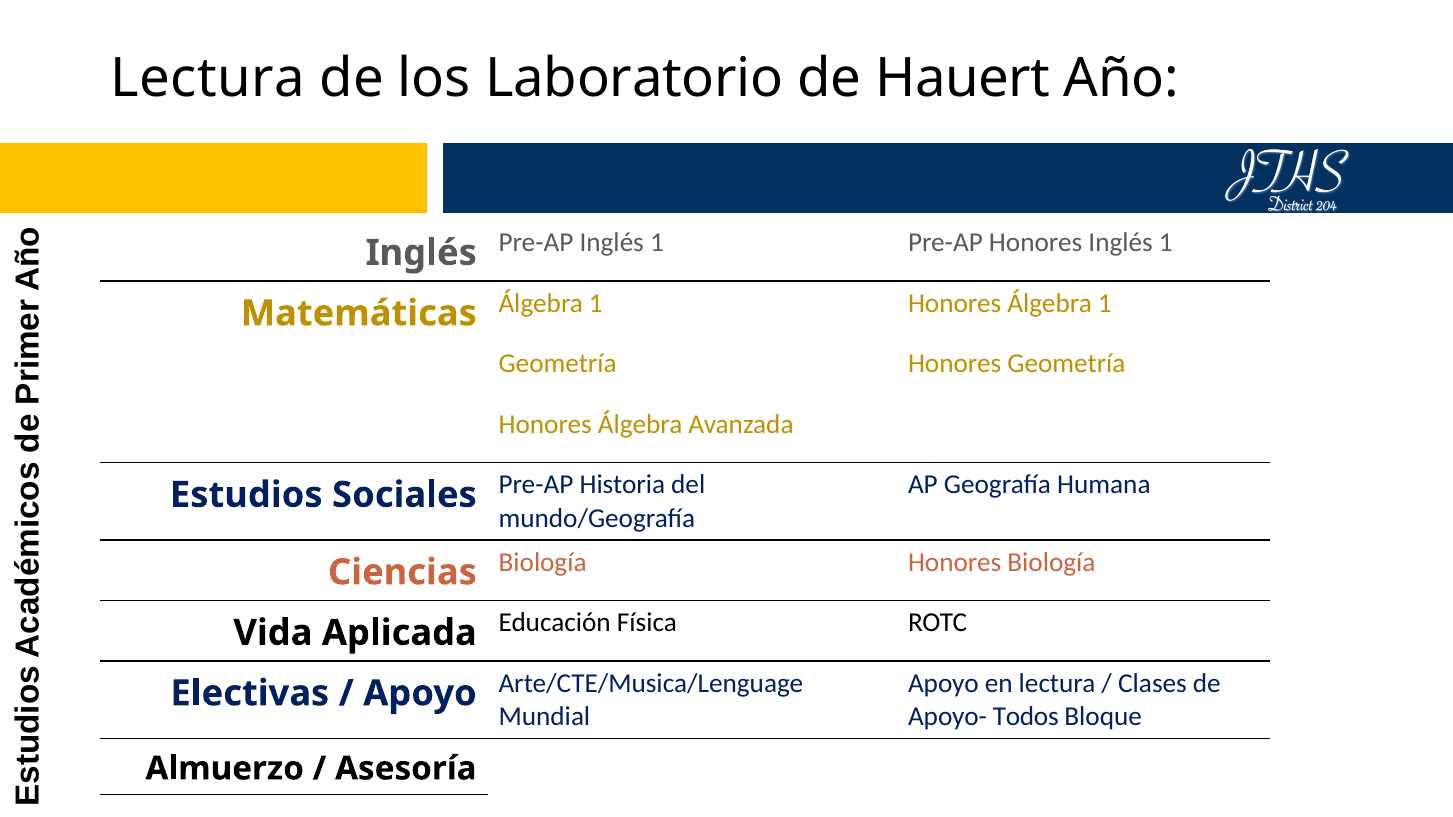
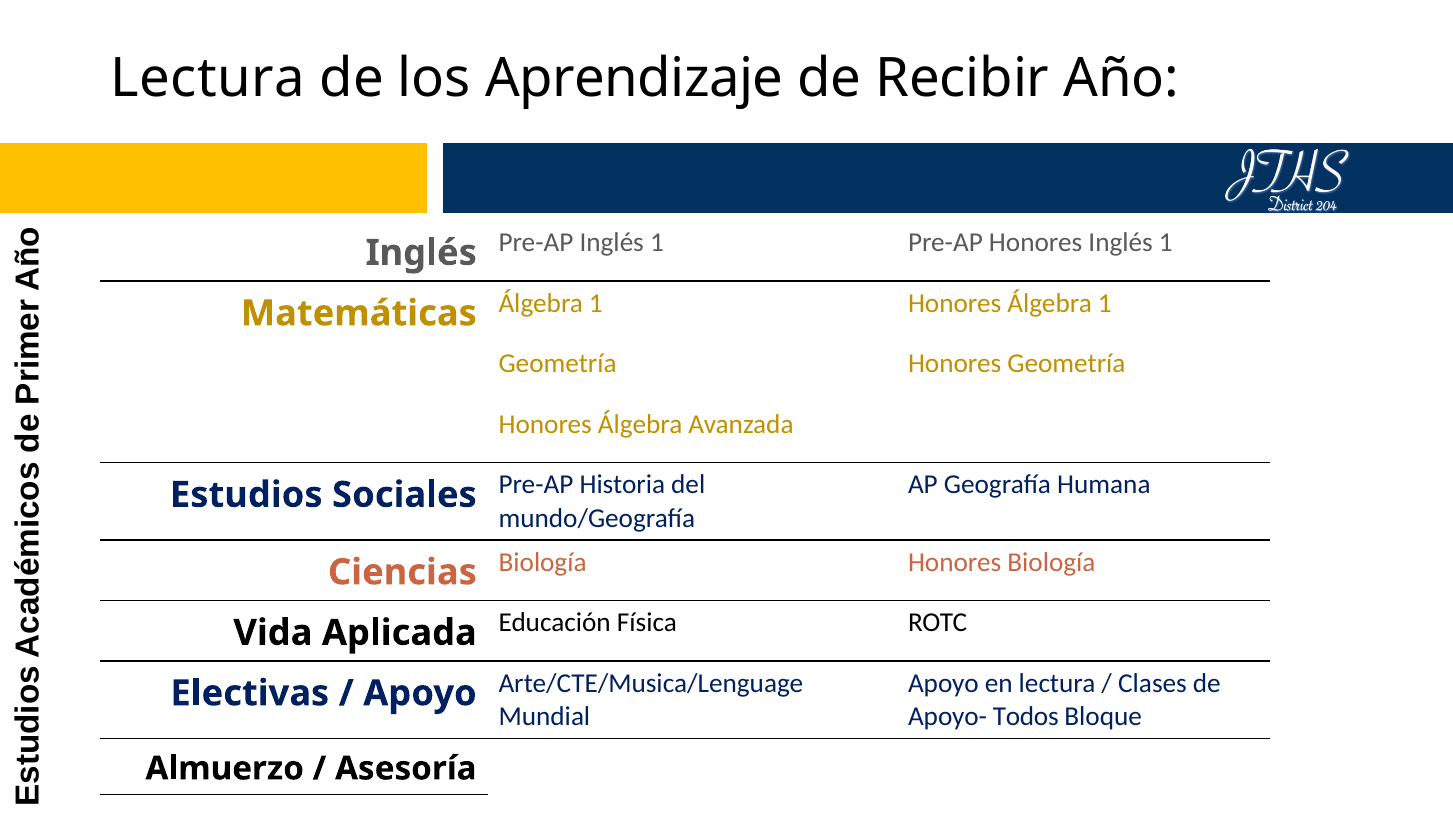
Laboratorio: Laboratorio -> Aprendizaje (634, 78)
Hauert: Hauert -> Recibir (963, 78)
